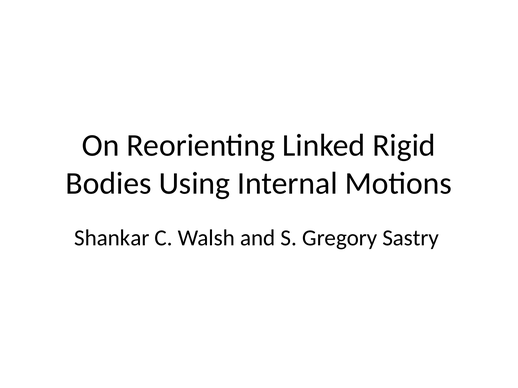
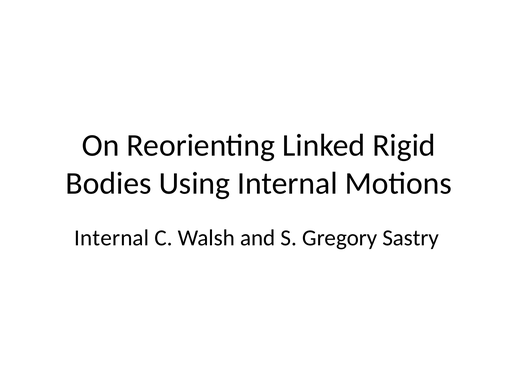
Shankar: Shankar -> Internal (112, 238)
